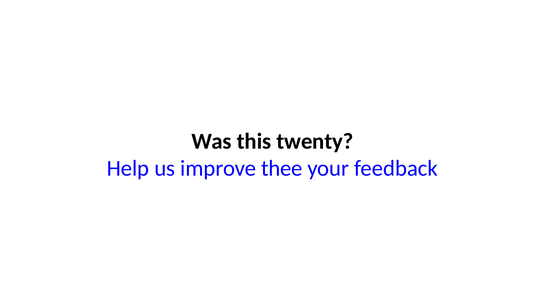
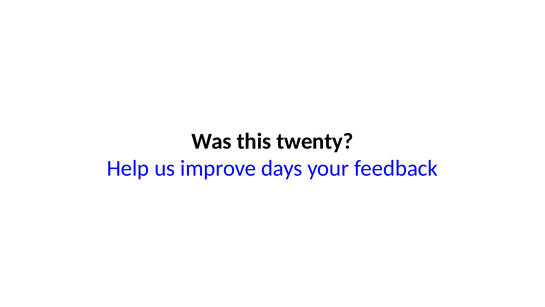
thee: thee -> days (282, 168)
